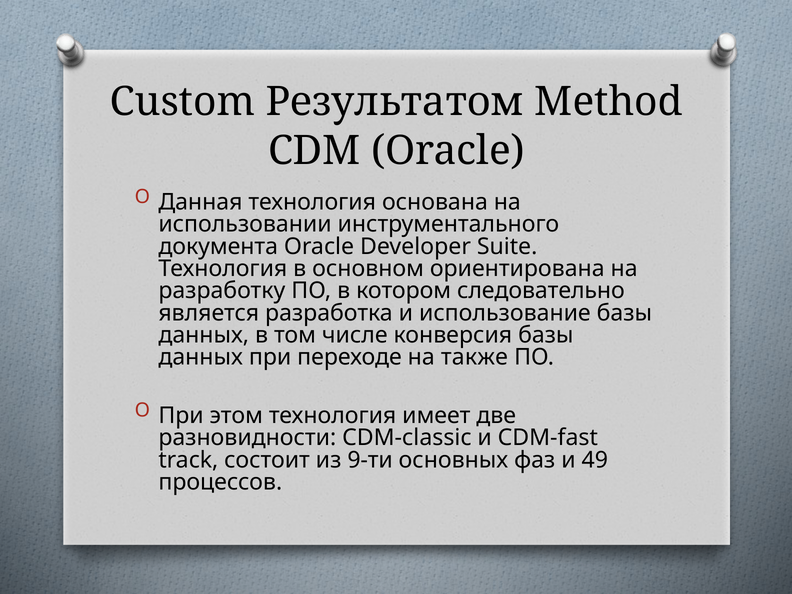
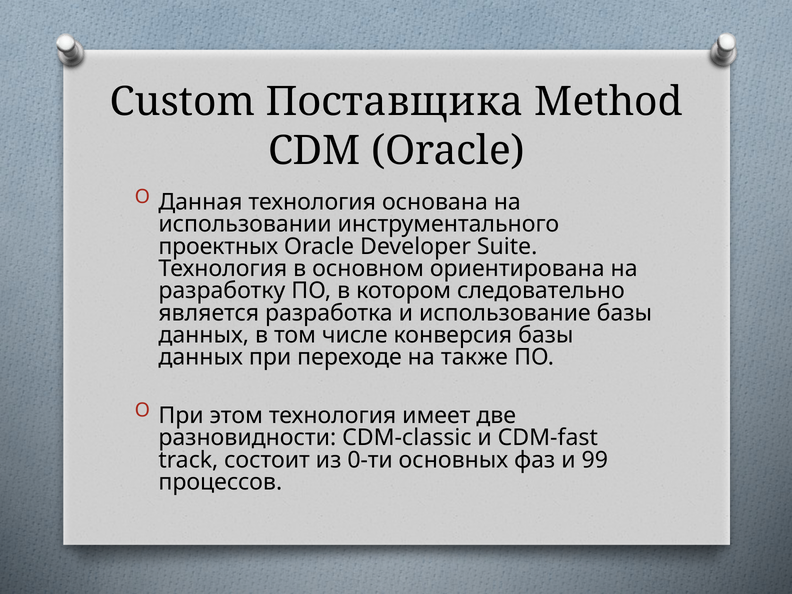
Результатом: Результатом -> Поставщика (395, 102)
документа: документа -> проектных (218, 246)
9-ти: 9-ти -> 0-ти (370, 460)
49: 49 -> 99 (595, 460)
